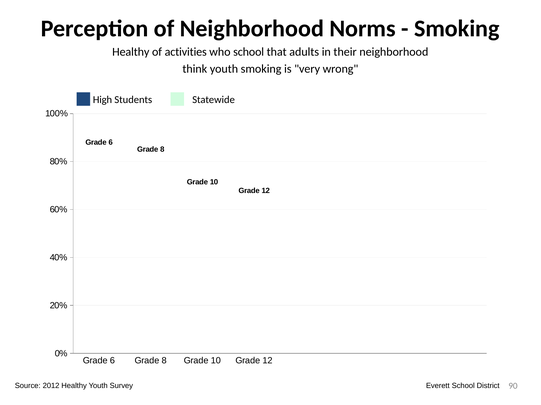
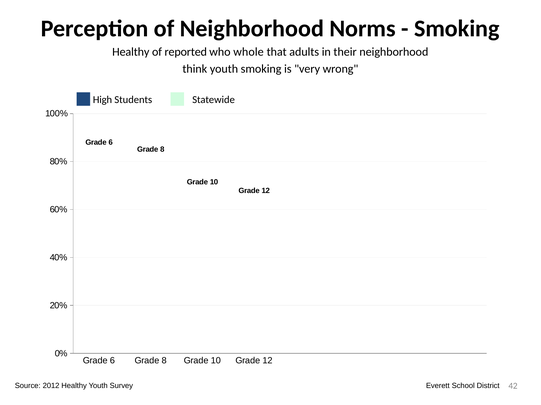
activities: activities -> reported (186, 52)
who school: school -> whole (249, 52)
90: 90 -> 42 (513, 387)
